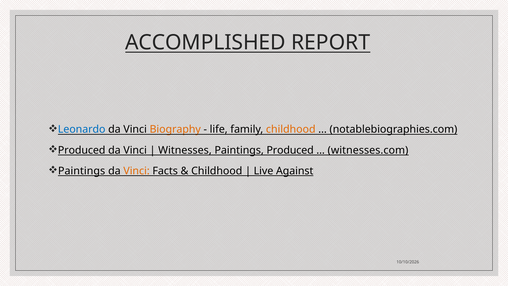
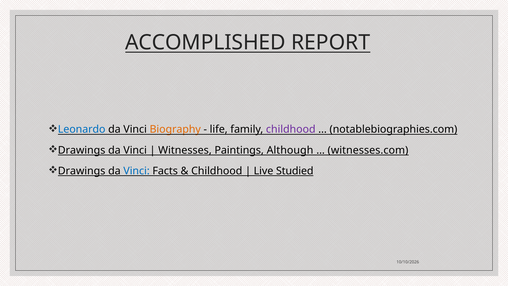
childhood colour: orange -> purple (291, 129)
Produced: Produced -> Drawings (82, 150)
Paintings Produced: Produced -> Although (290, 150)
Paintings: Paintings -> Drawings (82, 171)
Vinci colour: orange -> blue (137, 171)
Against: Against -> Studied (295, 171)
